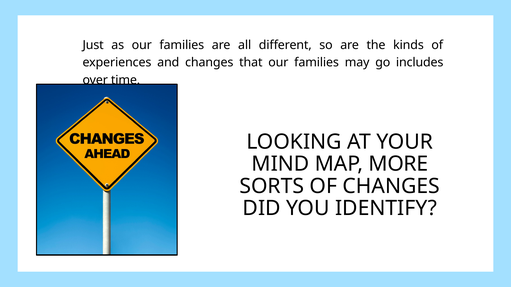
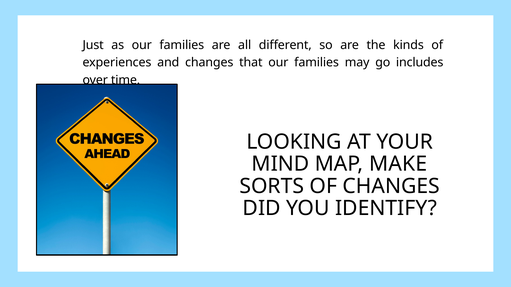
MORE: MORE -> MAKE (398, 164)
